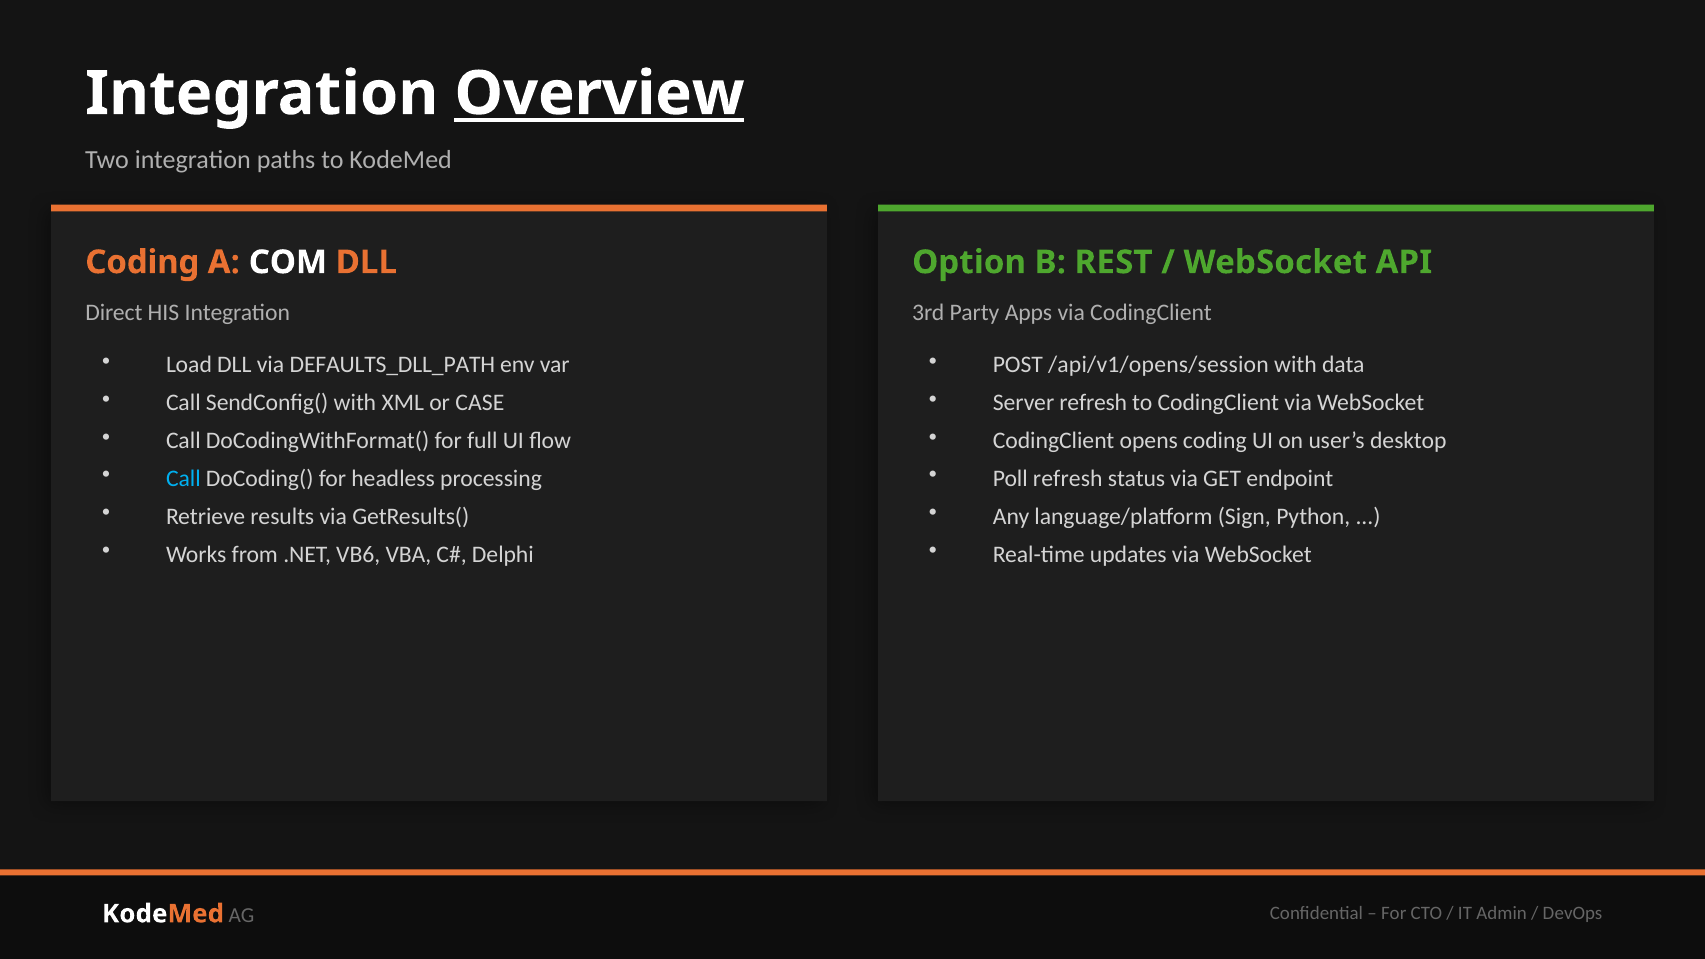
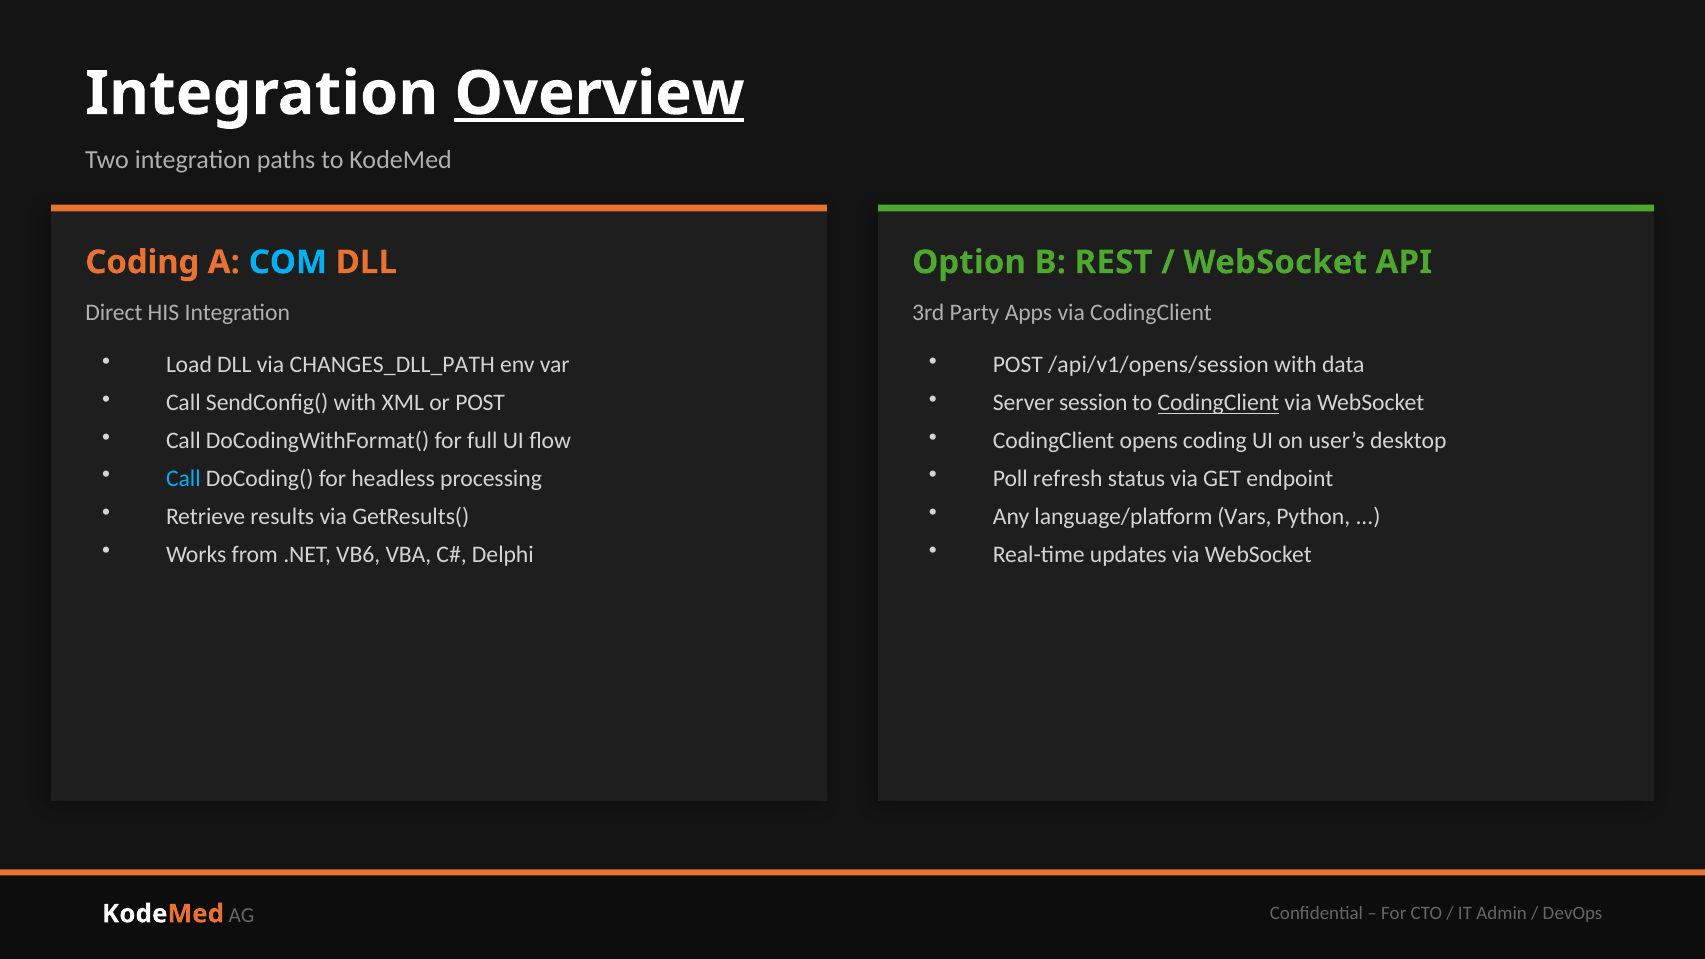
COM colour: white -> light blue (288, 262)
DEFAULTS_DLL_PATH: DEFAULTS_DLL_PATH -> CHANGES_DLL_PATH (392, 365)
or CASE: CASE -> POST (480, 403)
Server refresh: refresh -> session (1093, 403)
CodingClient underline: none -> present (1218, 403)
Sign: Sign -> Vars (1244, 517)
